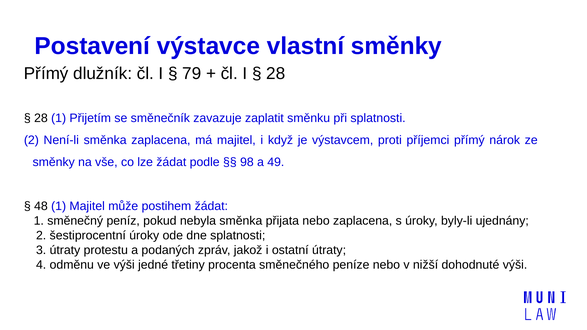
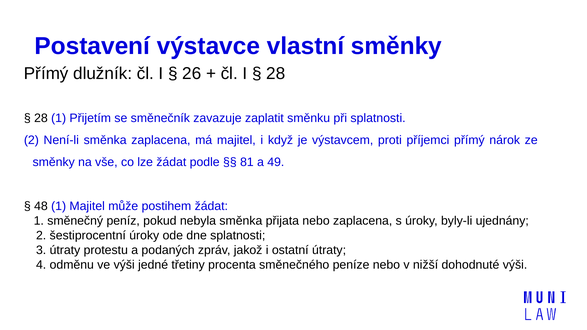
79: 79 -> 26 (192, 74)
98: 98 -> 81 (247, 162)
